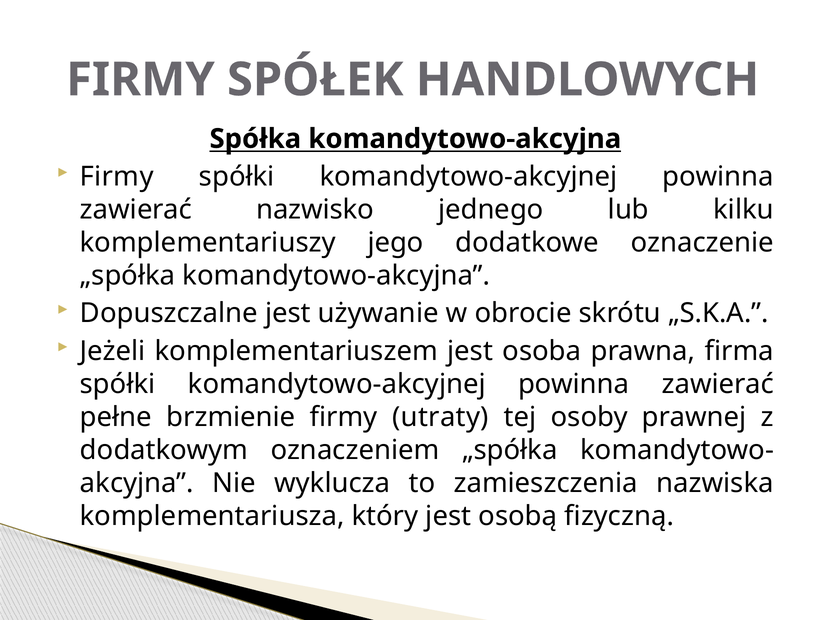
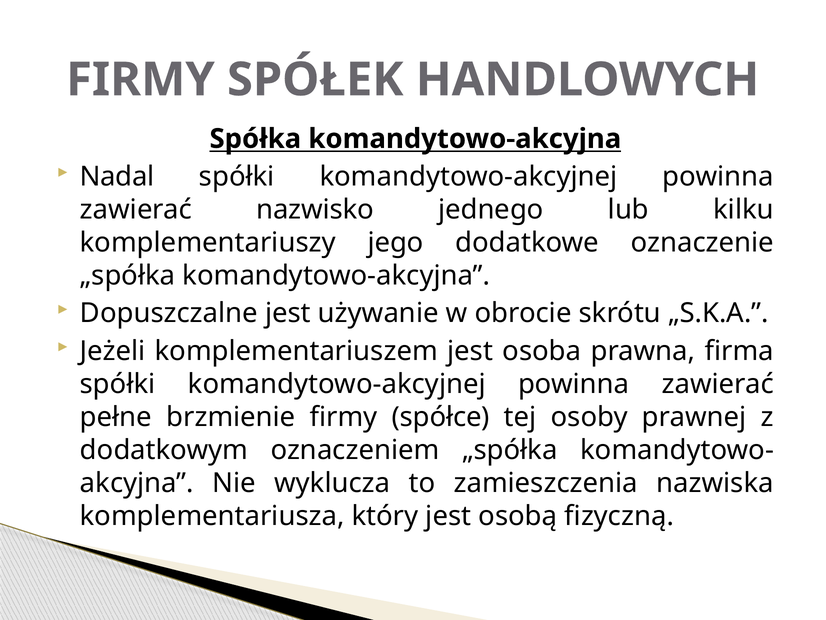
Firmy: Firmy -> Nadal (117, 176)
utraty: utraty -> spółce (441, 417)
